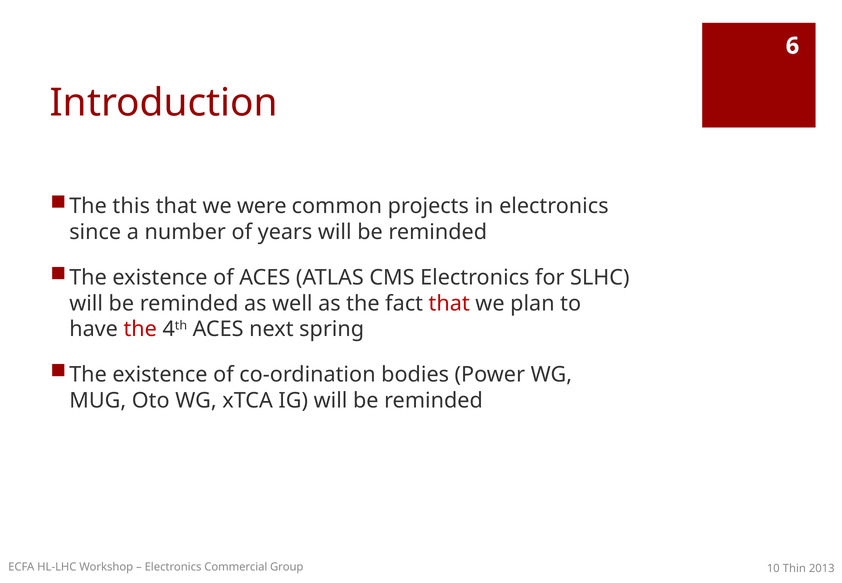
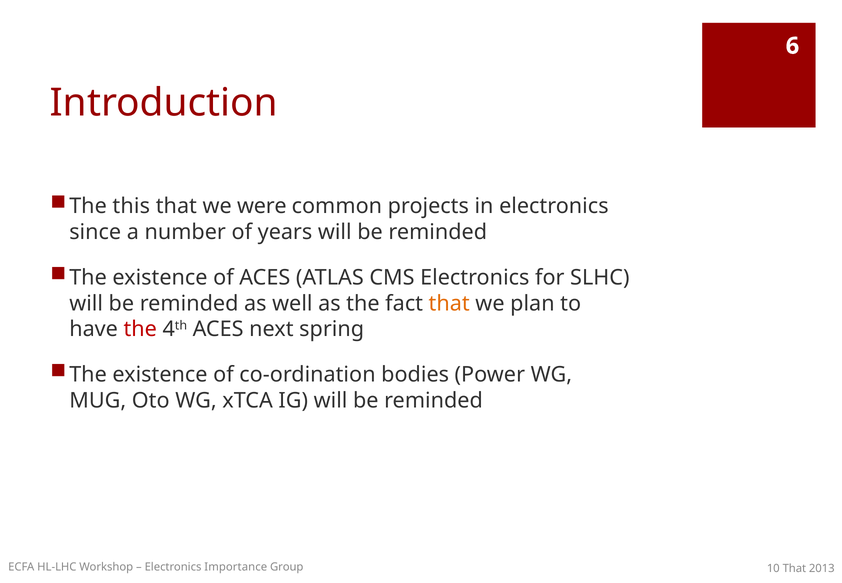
that colour: red -> orange (449, 303)
Commercial: Commercial -> Importance (236, 567)
10 Thin: Thin -> That (794, 568)
